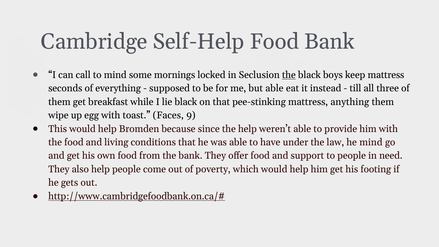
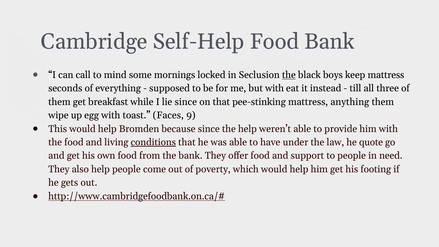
but able: able -> with (275, 88)
lie black: black -> since (186, 102)
conditions underline: none -> present (153, 142)
he mind: mind -> quote (371, 142)
